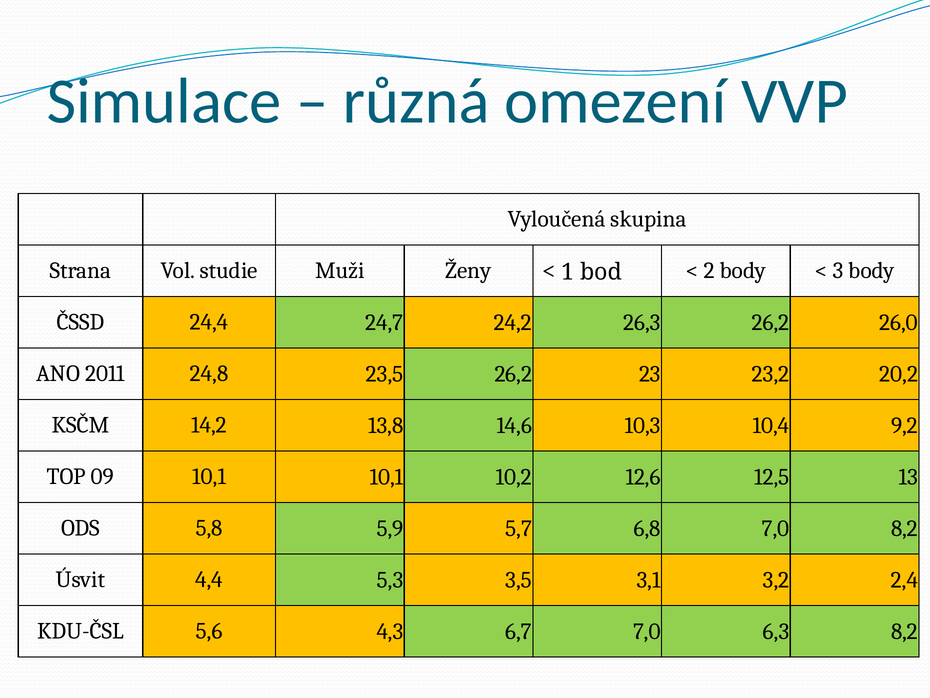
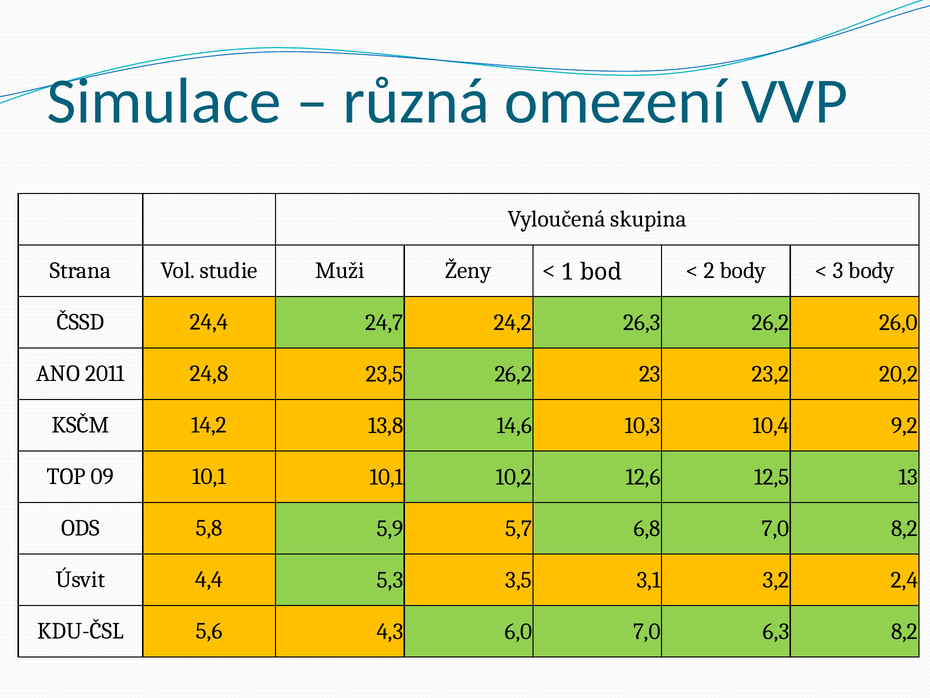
6,7: 6,7 -> 6,0 (519, 631)
